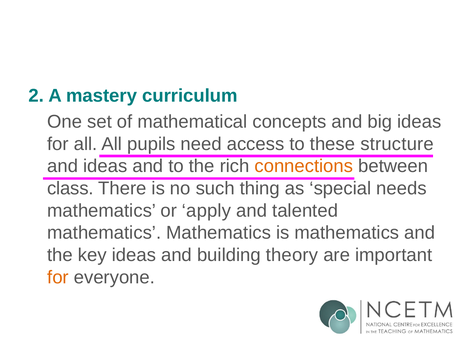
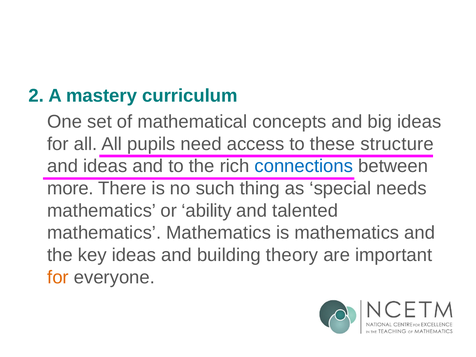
connections colour: orange -> blue (304, 166)
class: class -> more (70, 188)
apply: apply -> ability (207, 211)
